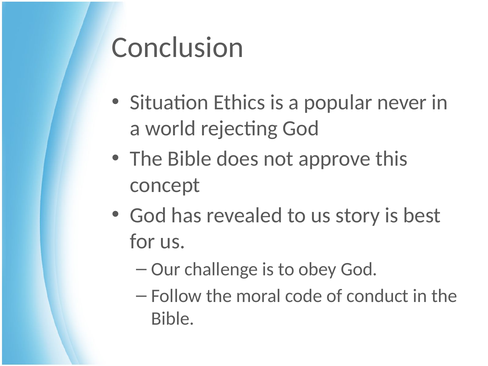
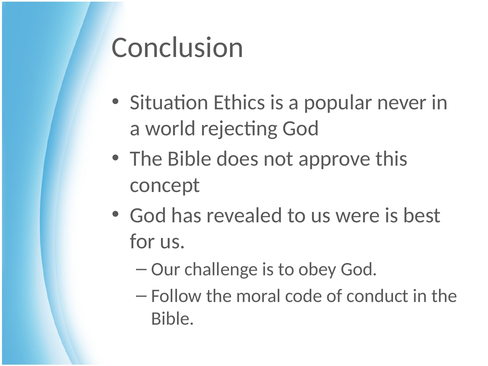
story: story -> were (358, 215)
